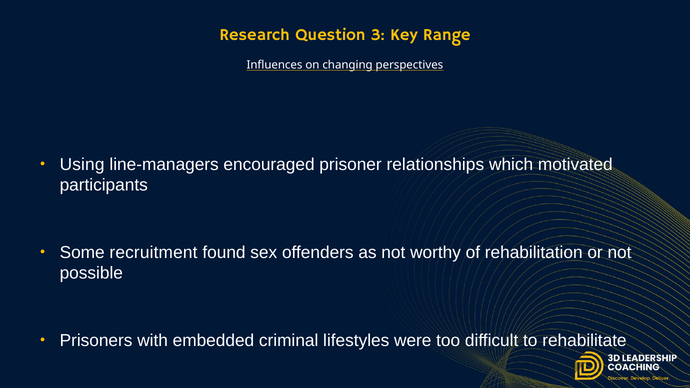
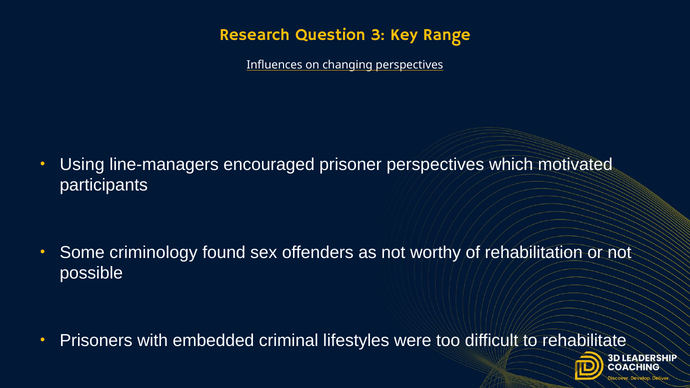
prisoner relationships: relationships -> perspectives (435, 165)
recruitment: recruitment -> criminology (154, 253)
